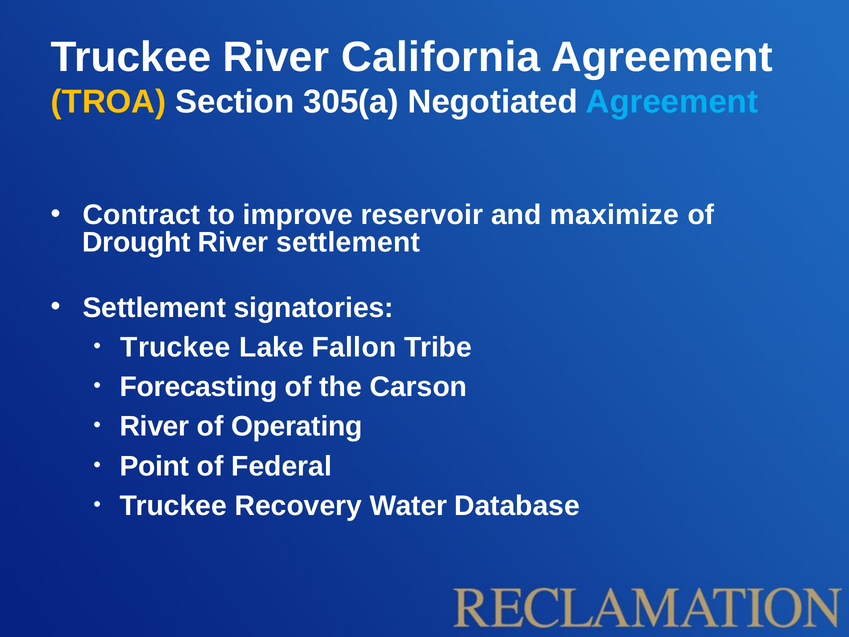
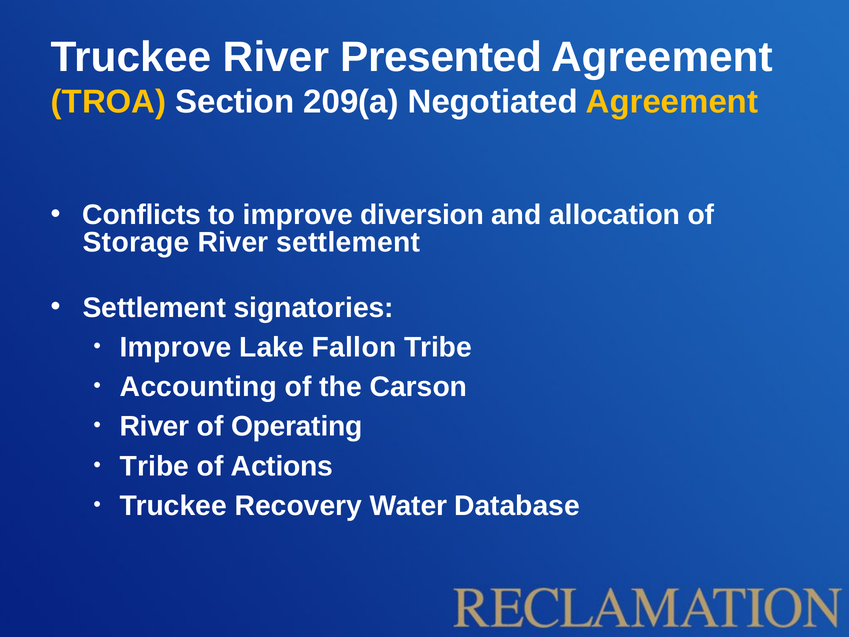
California: California -> Presented (441, 57)
305(a: 305(a -> 209(a (351, 102)
Agreement colour: light blue -> yellow (672, 102)
Contract: Contract -> Conflicts (142, 215)
reservoir: reservoir -> diversion (422, 215)
maximize: maximize -> allocation (615, 215)
Drought: Drought -> Storage (136, 242)
Truckee: Truckee -> Improve (176, 347)
Forecasting: Forecasting -> Accounting (198, 387)
Point: Point -> Tribe (154, 466)
Federal: Federal -> Actions (282, 466)
